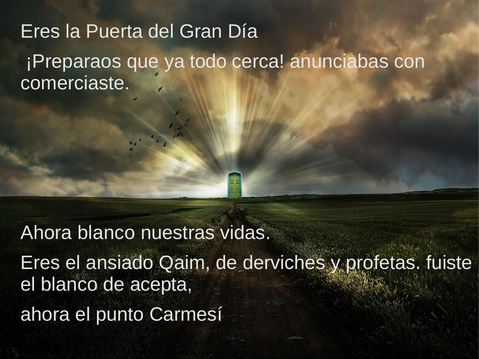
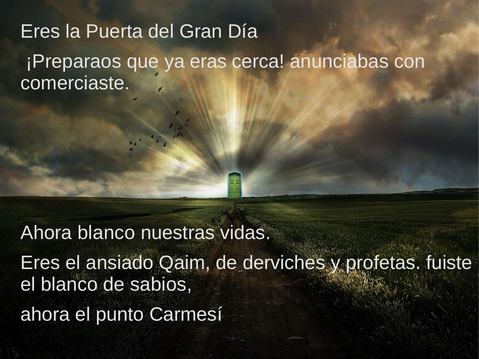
todo: todo -> eras (208, 61)
acepta: acepta -> sabios (161, 285)
